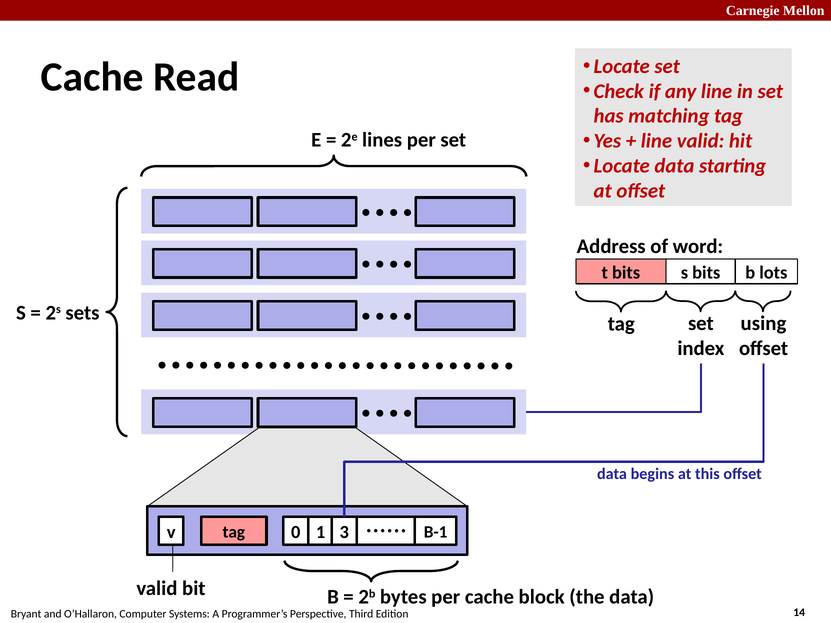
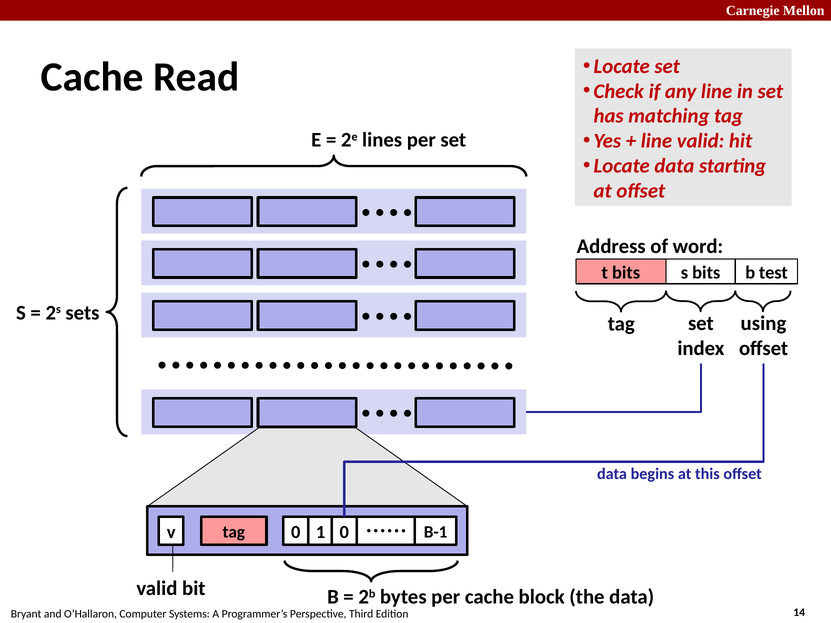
lots: lots -> test (773, 273)
1 3: 3 -> 0 (344, 532)
